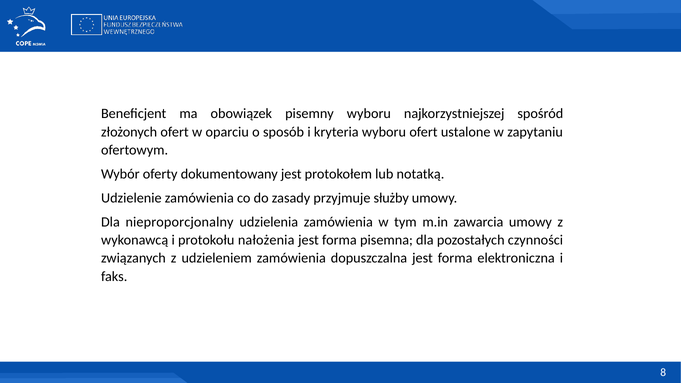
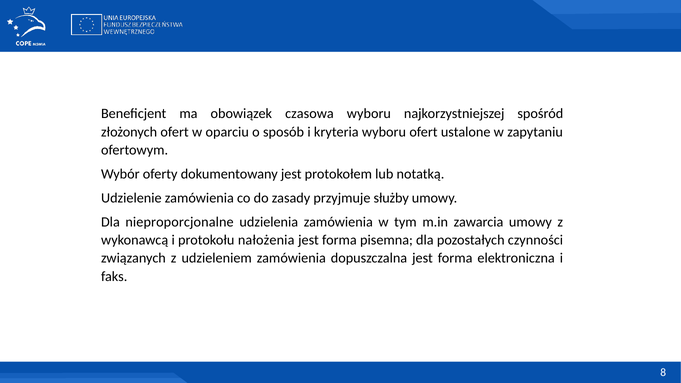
pisemny: pisemny -> czasowa (309, 114)
nieproporcjonalny: nieproporcjonalny -> nieproporcjonalne (180, 222)
